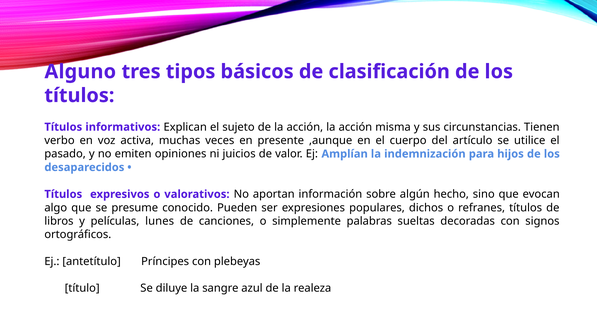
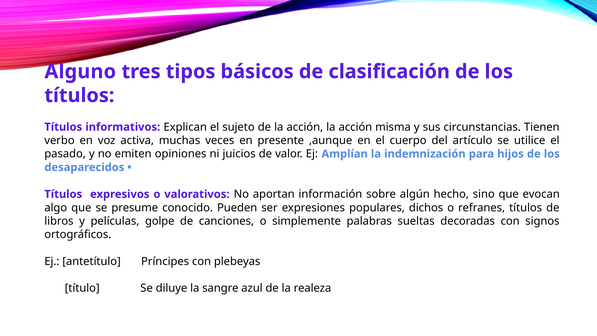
lunes: lunes -> golpe (160, 221)
